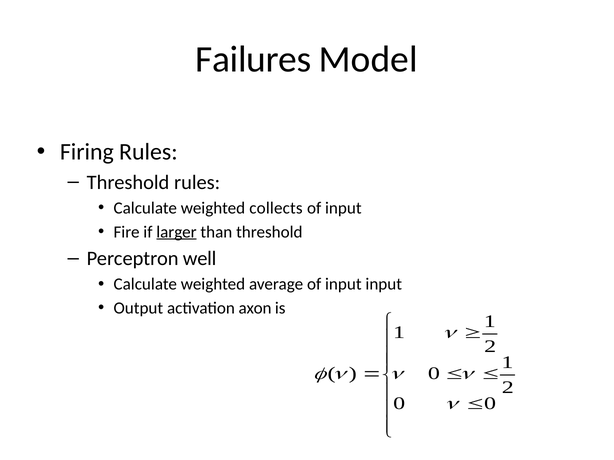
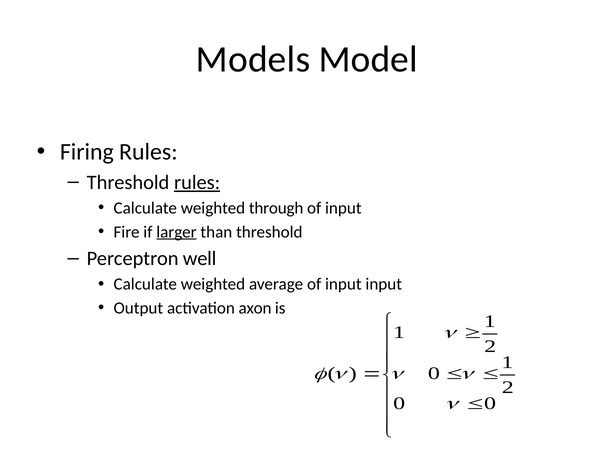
Failures: Failures -> Models (253, 59)
rules underline: none -> present (197, 183)
collects: collects -> through (276, 208)
